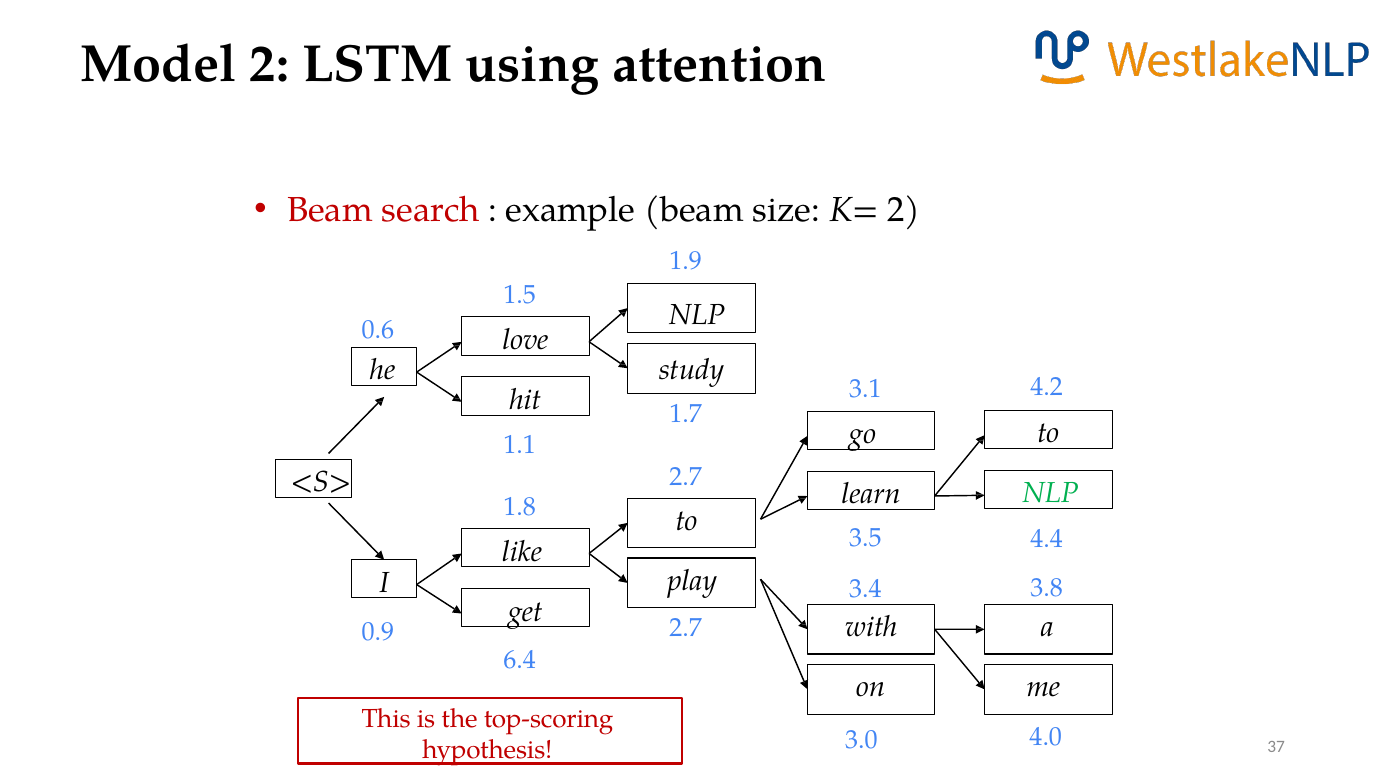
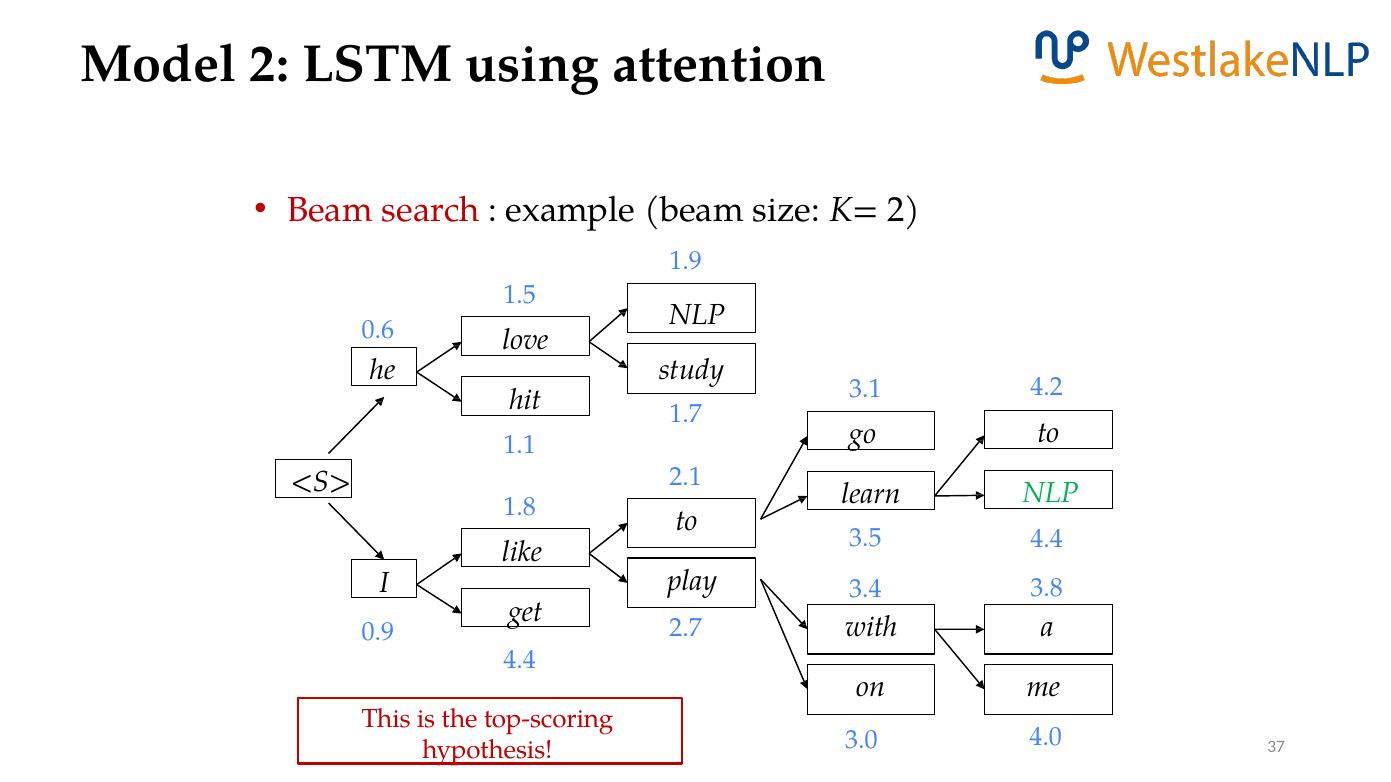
2.7: 2.7 -> 2.1 (686, 477)
6.4: 6.4 -> 4.4 (520, 660)
